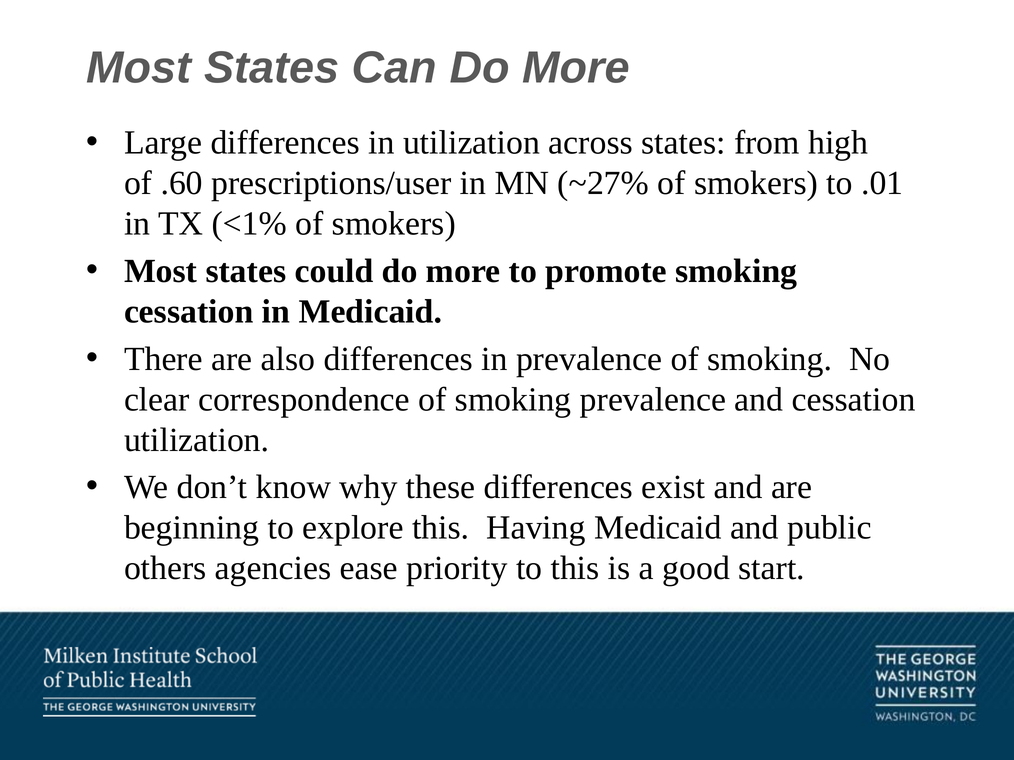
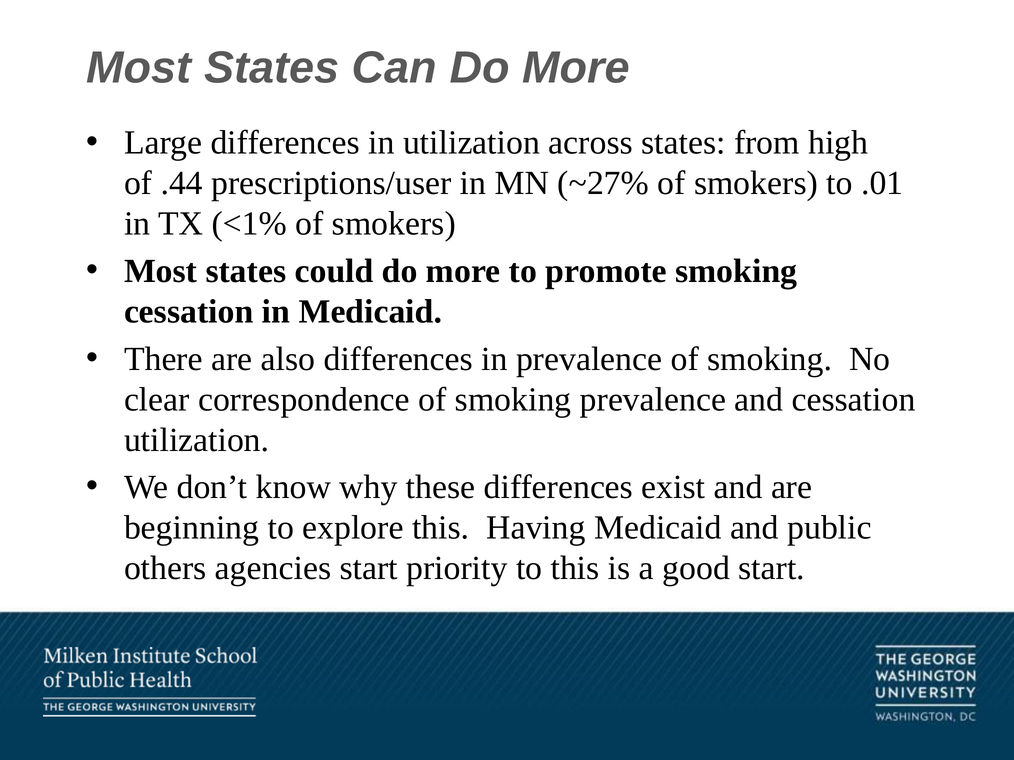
.60: .60 -> .44 (182, 183)
agencies ease: ease -> start (369, 569)
